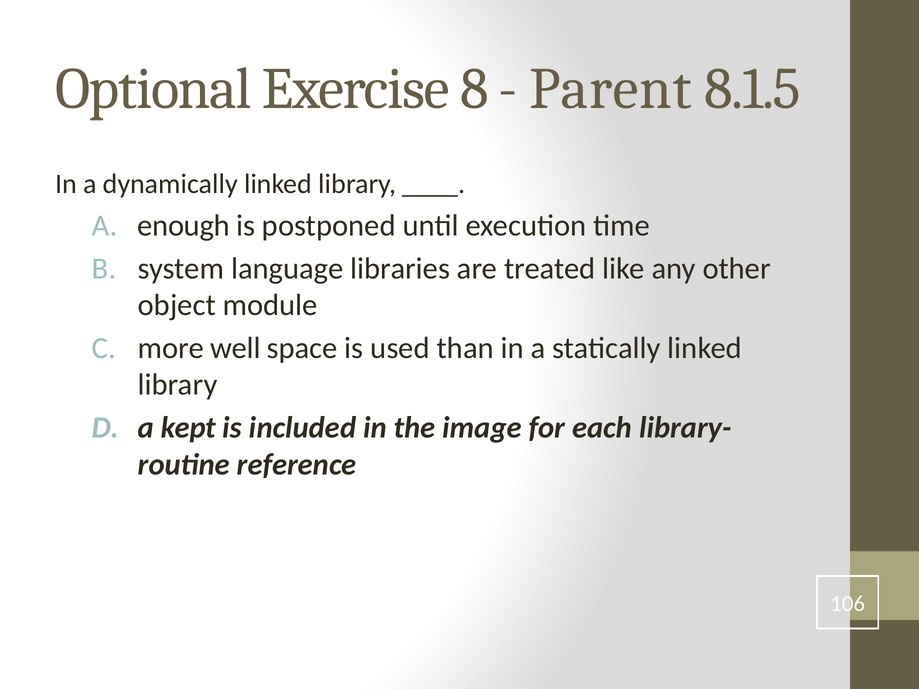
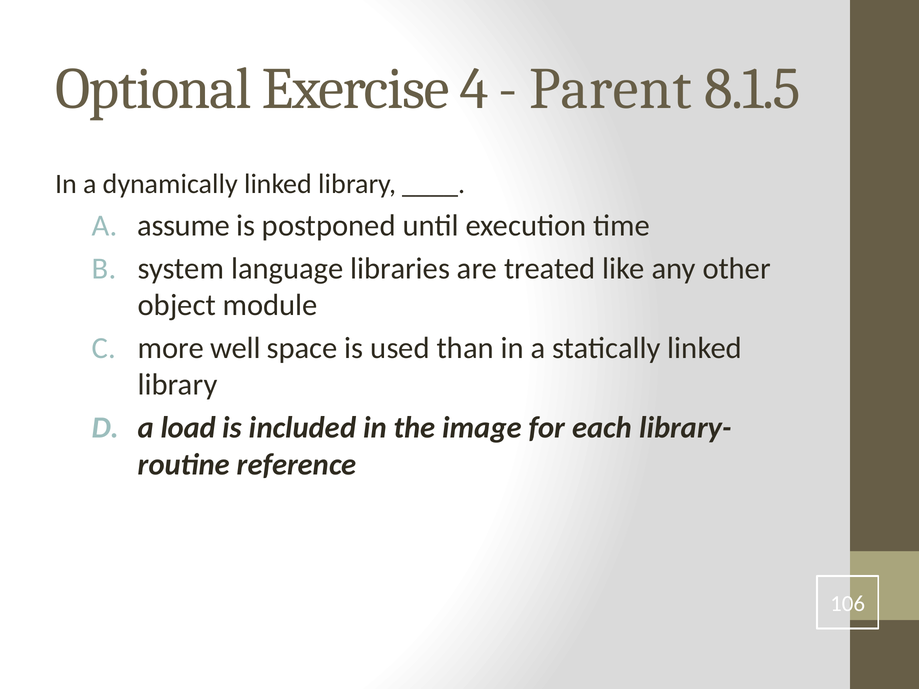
8: 8 -> 4 (474, 89)
enough: enough -> assume (184, 226)
kept: kept -> load (188, 428)
